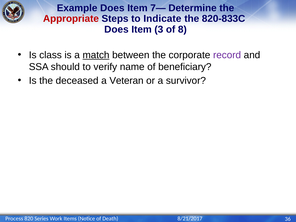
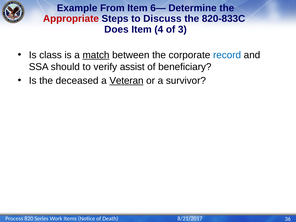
Example Does: Does -> From (112, 8)
7—: 7— -> 6— (158, 8)
Indicate: Indicate -> Discuss (162, 19)
3: 3 -> 4 (159, 29)
8: 8 -> 3 (182, 29)
record colour: purple -> blue (227, 55)
name: name -> assist (132, 67)
Veteran underline: none -> present (126, 81)
